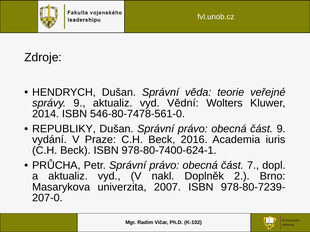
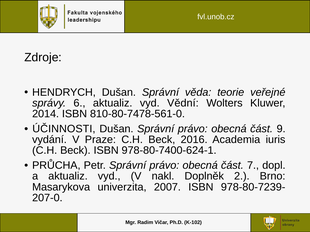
správy 9: 9 -> 6 (79, 103)
546-80-7478-561-0: 546-80-7478-561-0 -> 810-80-7478-561-0 (137, 114)
REPUBLIKY: REPUBLIKY -> ÚČINNOSTI (64, 129)
